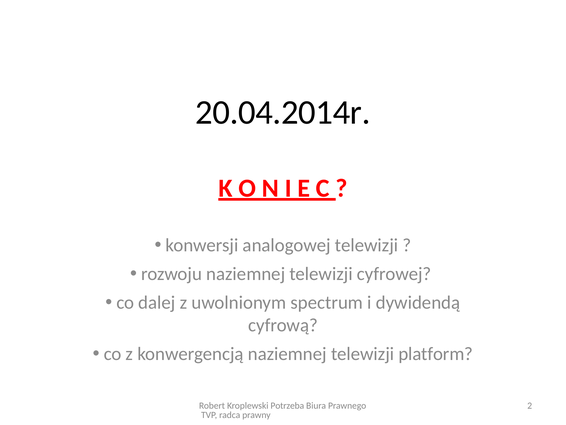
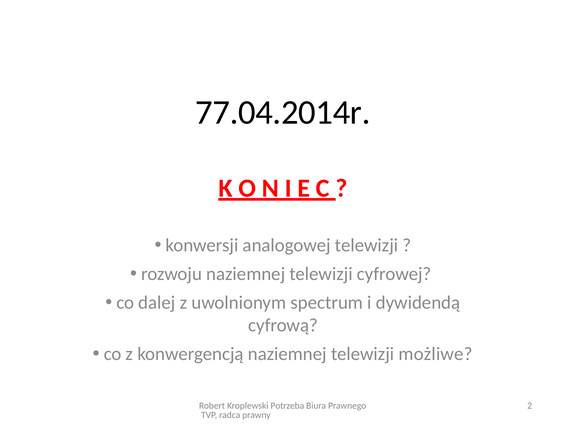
20.04.2014r: 20.04.2014r -> 77.04.2014r (283, 112)
platform: platform -> możliwe (436, 354)
